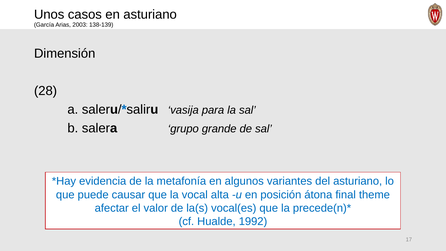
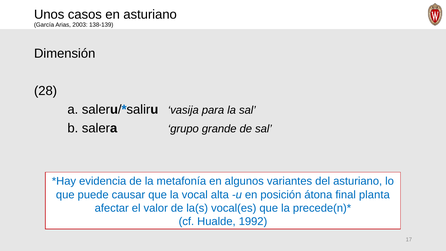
theme: theme -> planta (374, 195)
